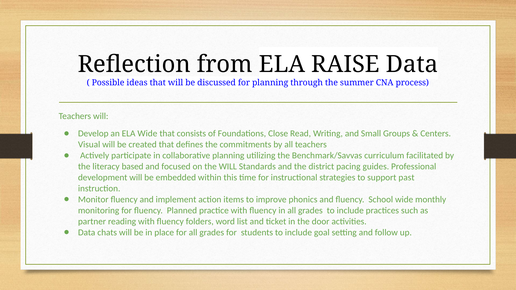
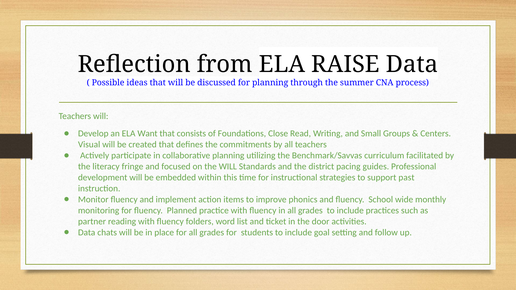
ELA Wide: Wide -> Want (148, 134)
based: based -> fringe (133, 167)
